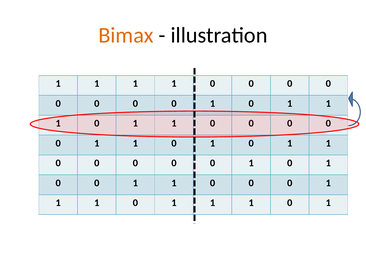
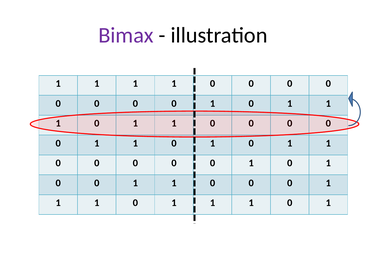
Bimax colour: orange -> purple (126, 35)
